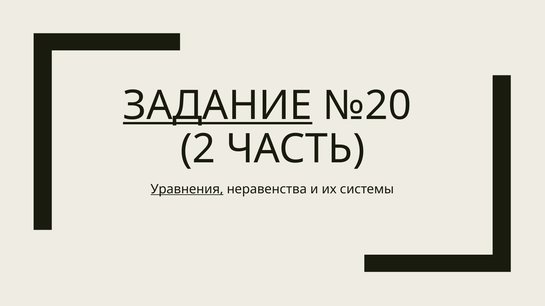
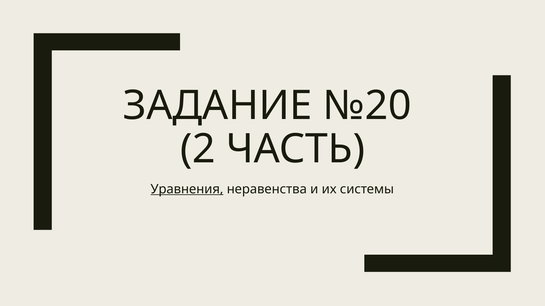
ЗАДАНИЕ underline: present -> none (218, 106)
